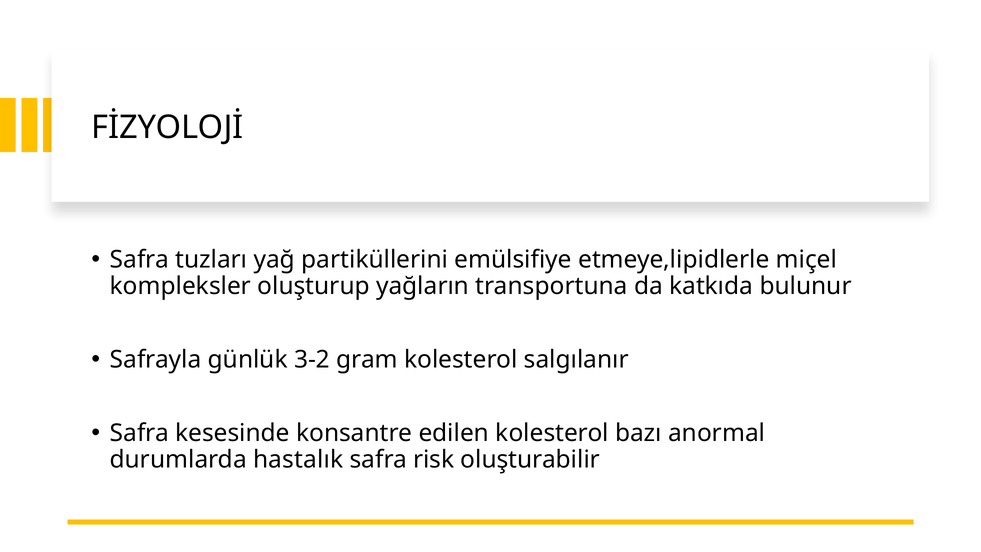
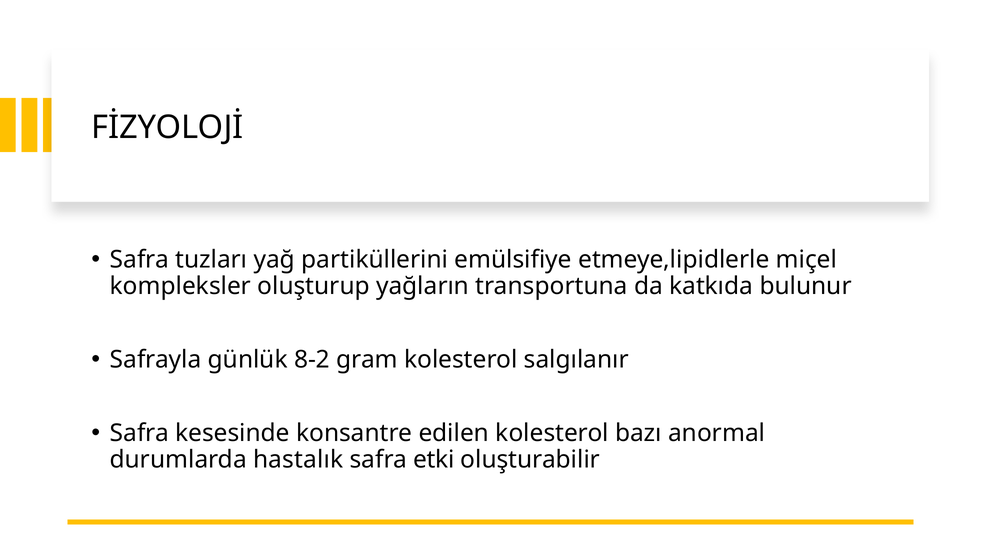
3-2: 3-2 -> 8-2 (312, 359)
risk: risk -> etki (434, 459)
